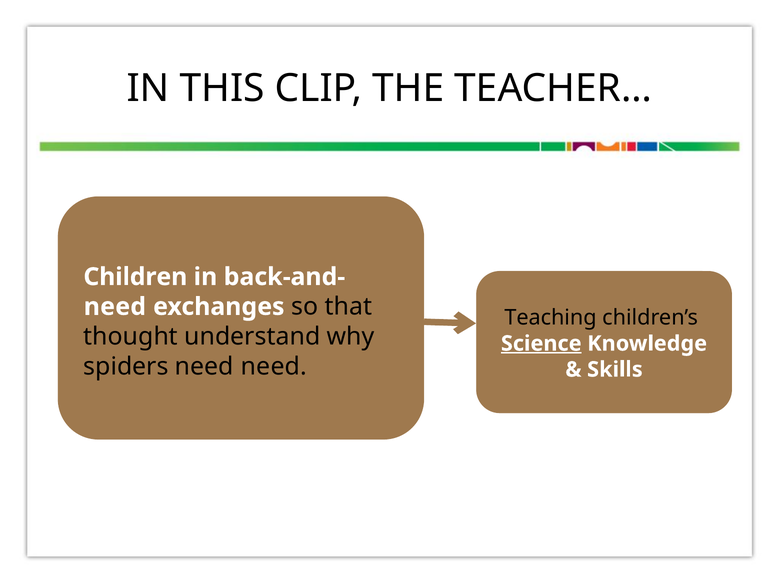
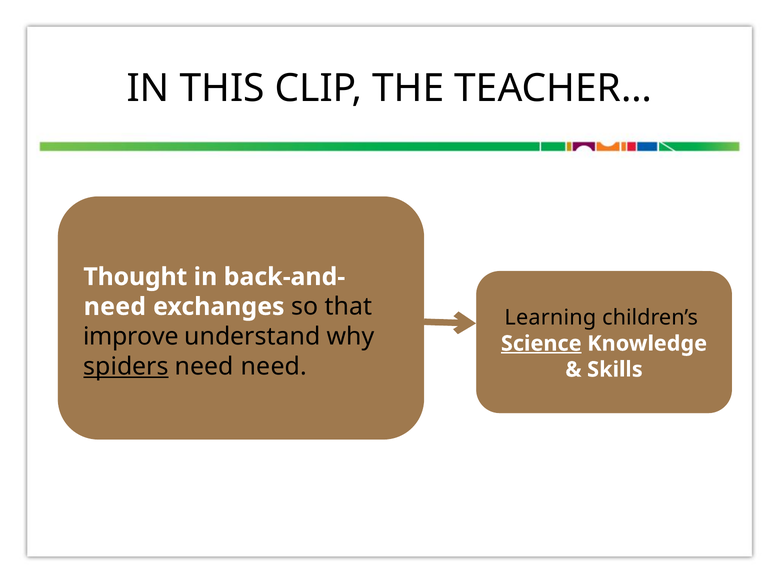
Children: Children -> Thought (135, 277)
Teaching: Teaching -> Learning (550, 318)
thought: thought -> improve (131, 337)
spiders underline: none -> present (126, 367)
